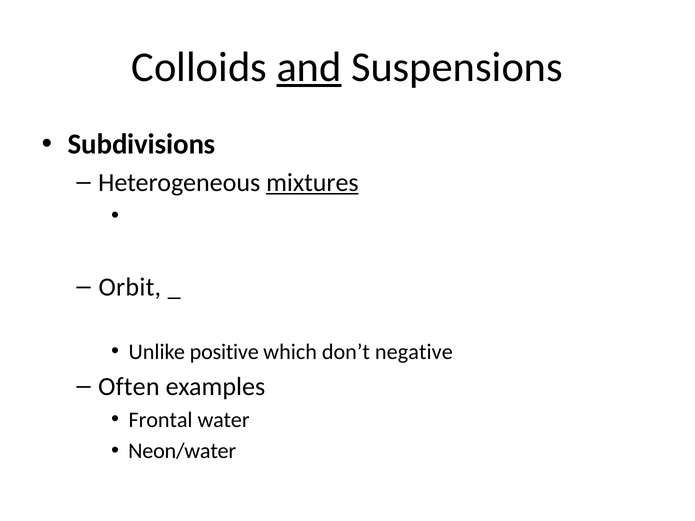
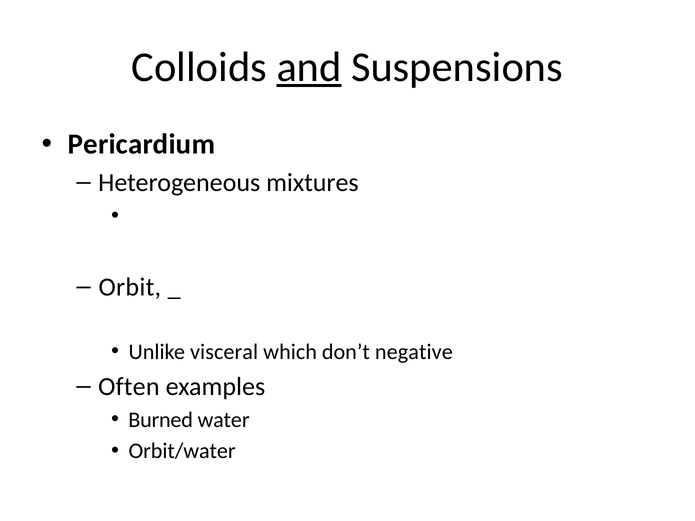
Subdivisions: Subdivisions -> Pericardium (141, 144)
mixtures underline: present -> none (312, 183)
positive: positive -> visceral (224, 352)
Frontal: Frontal -> Burned (161, 420)
Neon/water: Neon/water -> Orbit/water (182, 451)
